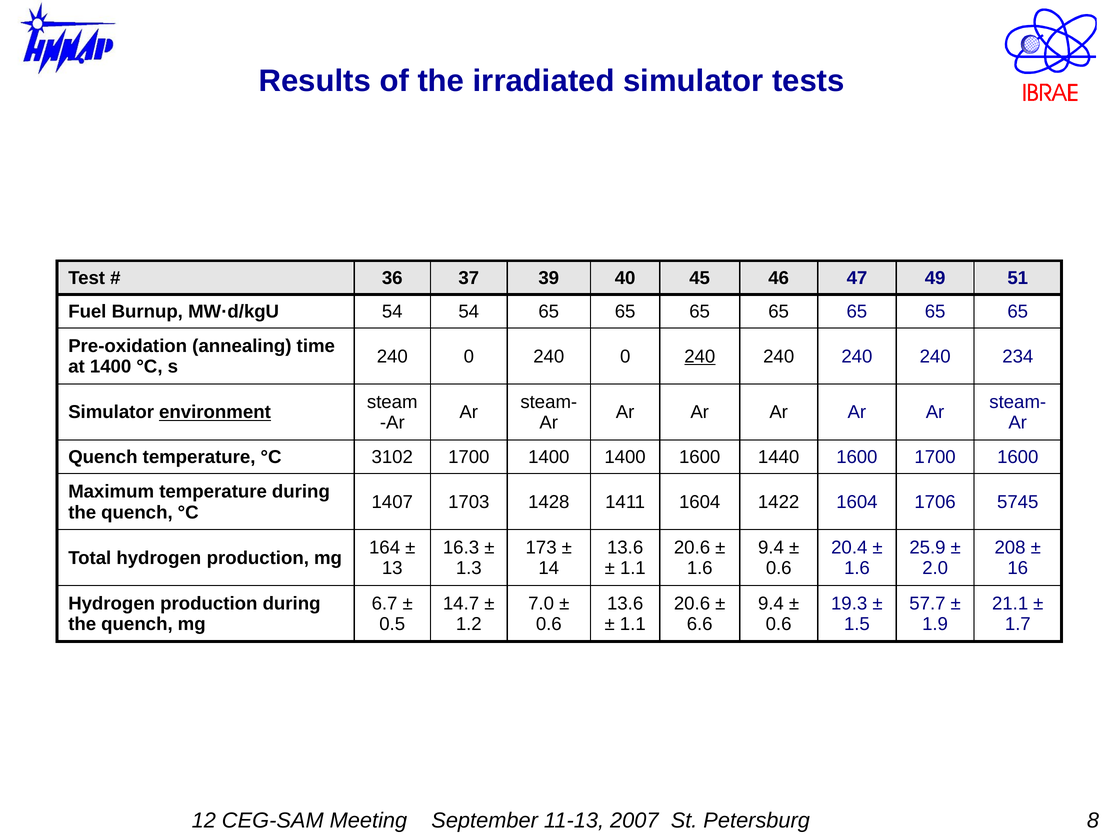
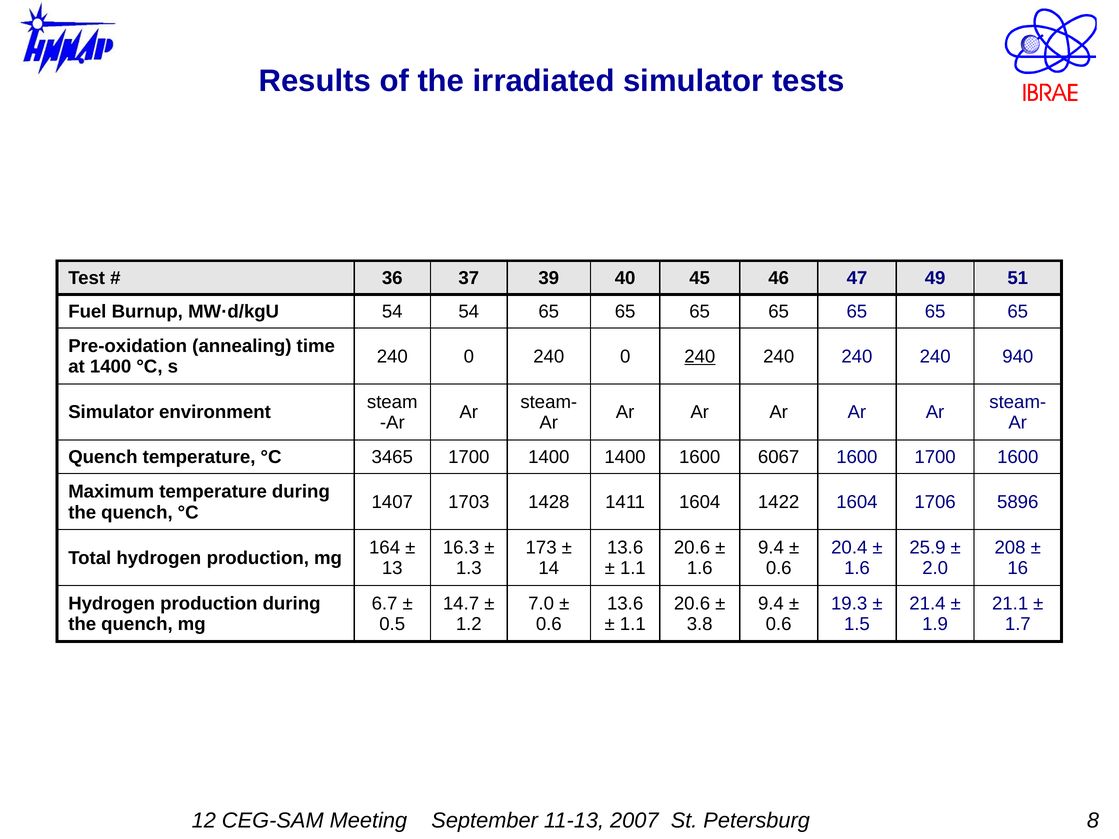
234: 234 -> 940 (1018, 356)
environment underline: present -> none (215, 412)
3102: 3102 -> 3465 (392, 457)
1440: 1440 -> 6067 (779, 457)
5745: 5745 -> 5896 (1018, 502)
57.7: 57.7 -> 21.4 (927, 604)
6.6: 6.6 -> 3.8 (700, 624)
